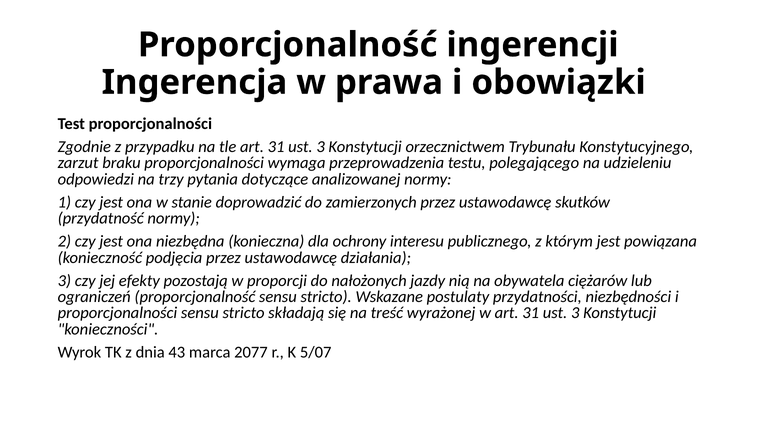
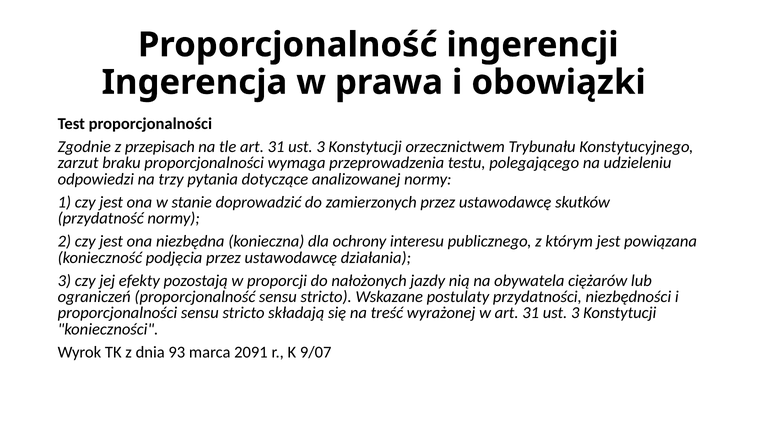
przypadku: przypadku -> przepisach (160, 147)
43: 43 -> 93 (177, 352)
2077: 2077 -> 2091 (251, 352)
5/07: 5/07 -> 9/07 (316, 352)
